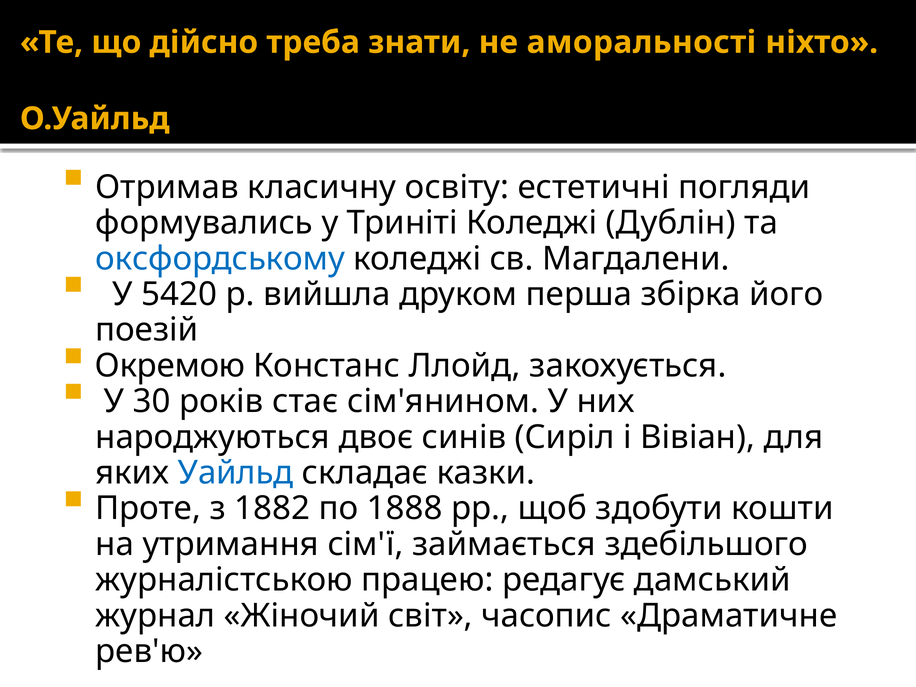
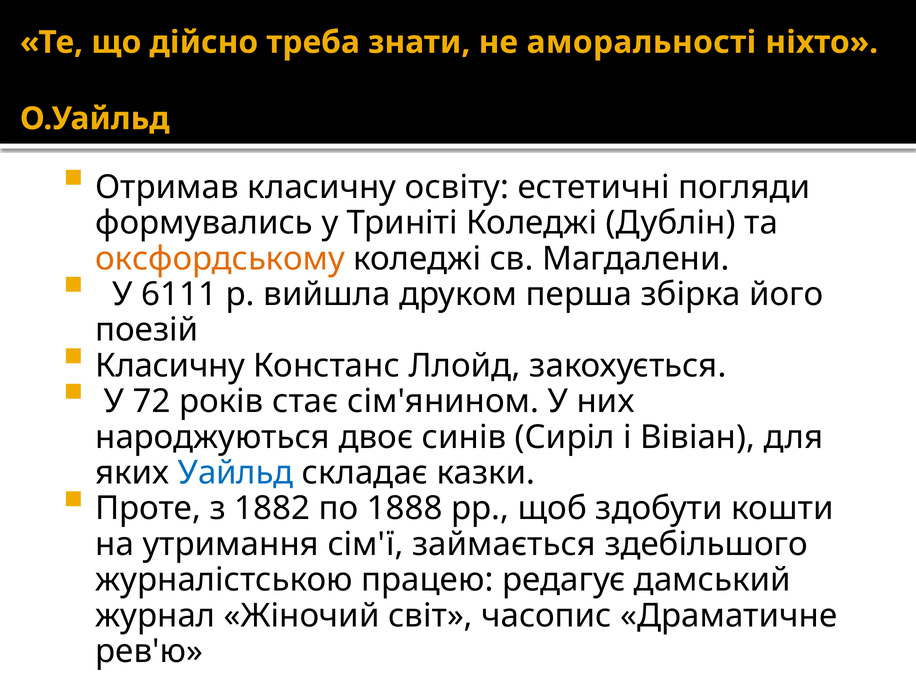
оксфордському colour: blue -> orange (220, 259)
5420: 5420 -> 6111 (179, 294)
Окремою: Окремою -> Класичну (170, 366)
30: 30 -> 72 (152, 401)
